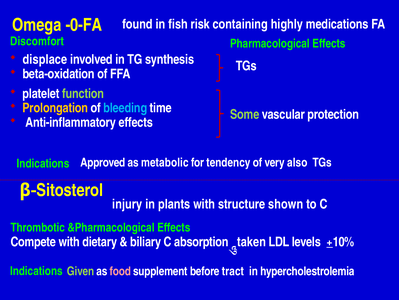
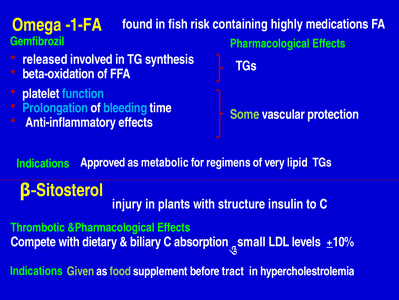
-0-FA: -0-FA -> -1-FA (84, 25)
Discomfort: Discomfort -> Gemfibrozil (37, 41)
displace: displace -> released (45, 59)
function colour: light green -> light blue (83, 93)
Prolongation colour: yellow -> light blue (55, 108)
tendency: tendency -> regimens (228, 162)
also: also -> lipid (297, 162)
shown: shown -> insulin (286, 204)
taken: taken -> small (251, 241)
food colour: pink -> light green (120, 271)
